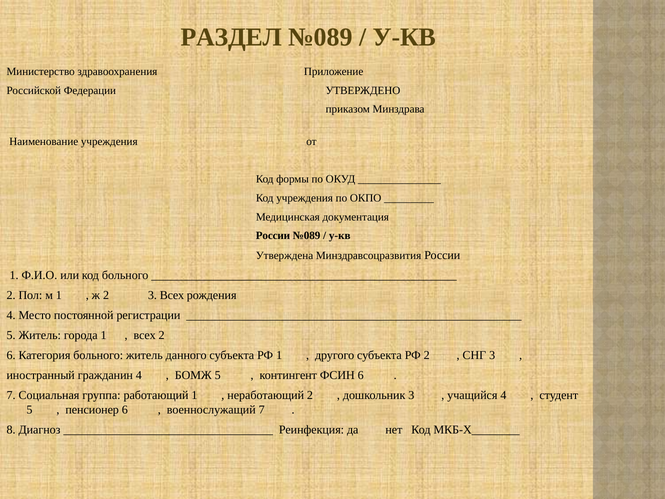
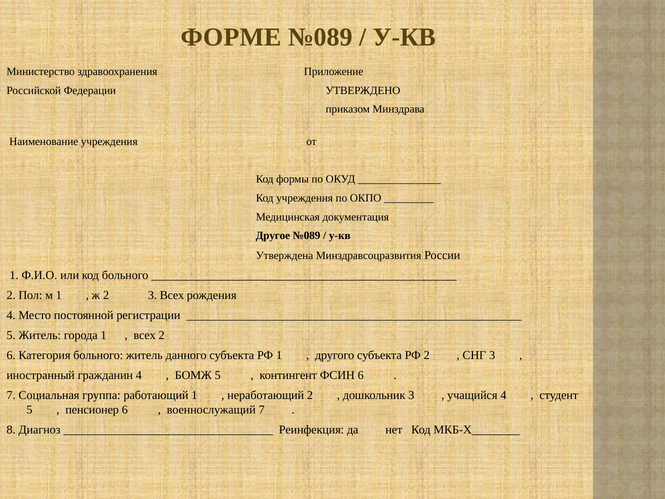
РАЗДЕЛ: РАЗДЕЛ -> ФОРМЕ (231, 37)
России: России -> Другое (273, 236)
